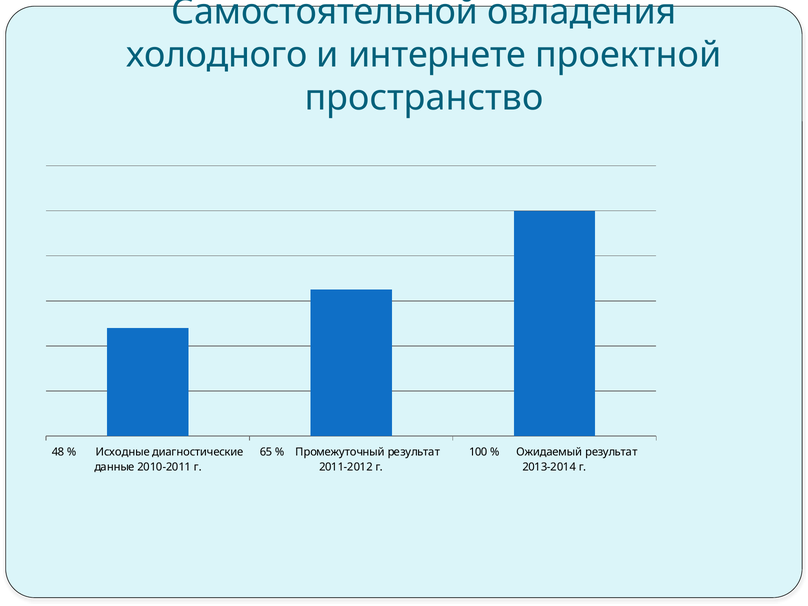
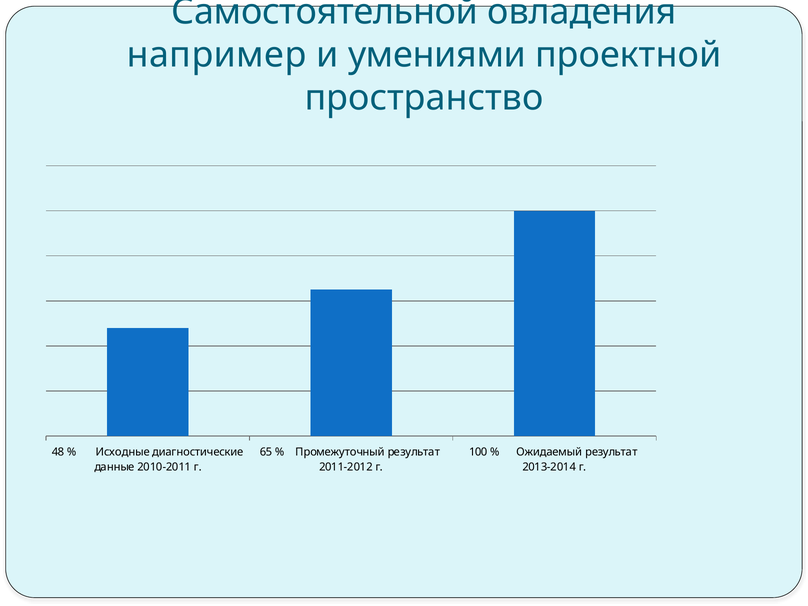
холодного: холодного -> например (217, 55)
интернете: интернете -> умениями (437, 55)
